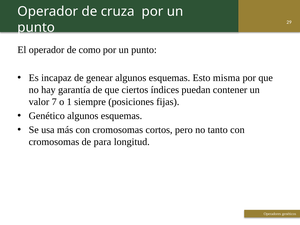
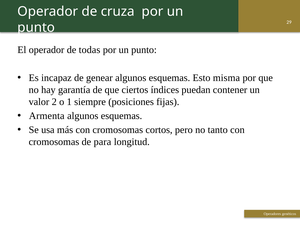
como: como -> todas (90, 50)
7: 7 -> 2 (54, 102)
Genético: Genético -> Armenta (47, 116)
